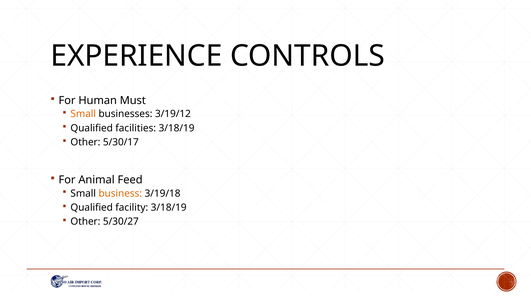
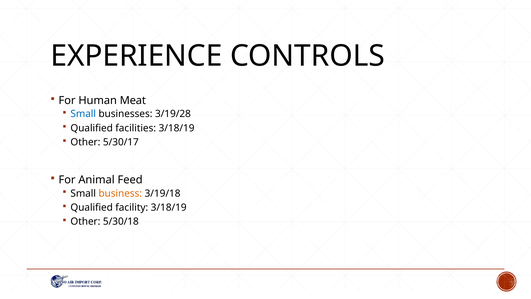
Must: Must -> Meat (133, 100)
Small colour: orange -> blue (83, 114)
3/19/12: 3/19/12 -> 3/19/28 (173, 114)
5/30/27: 5/30/27 -> 5/30/18 (121, 221)
